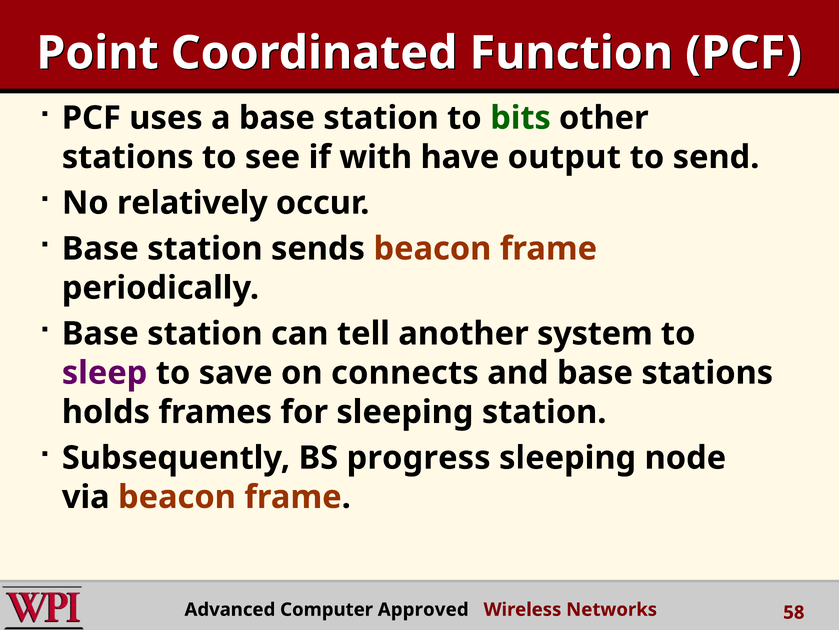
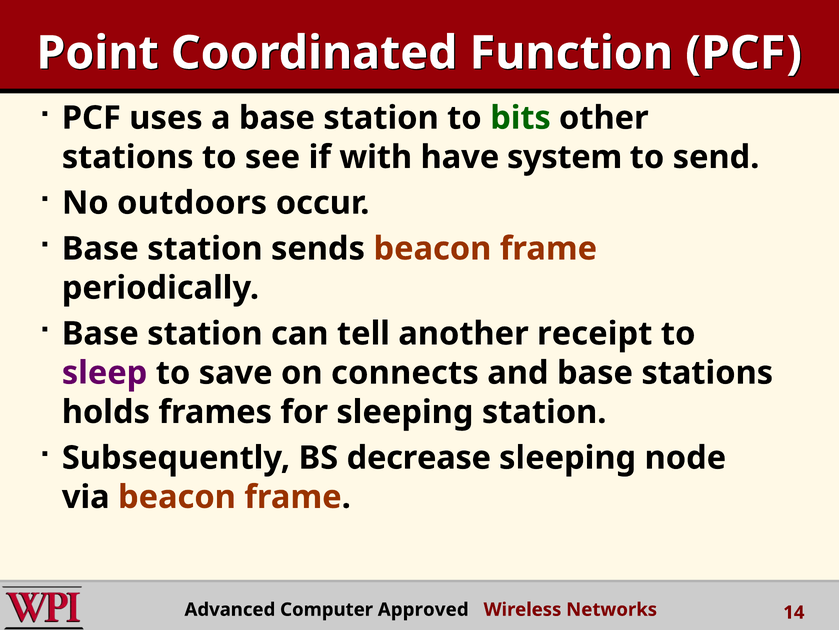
output: output -> system (565, 157)
relatively: relatively -> outdoors (192, 203)
system: system -> receipt (595, 333)
progress: progress -> decrease (419, 457)
58: 58 -> 14 (794, 612)
